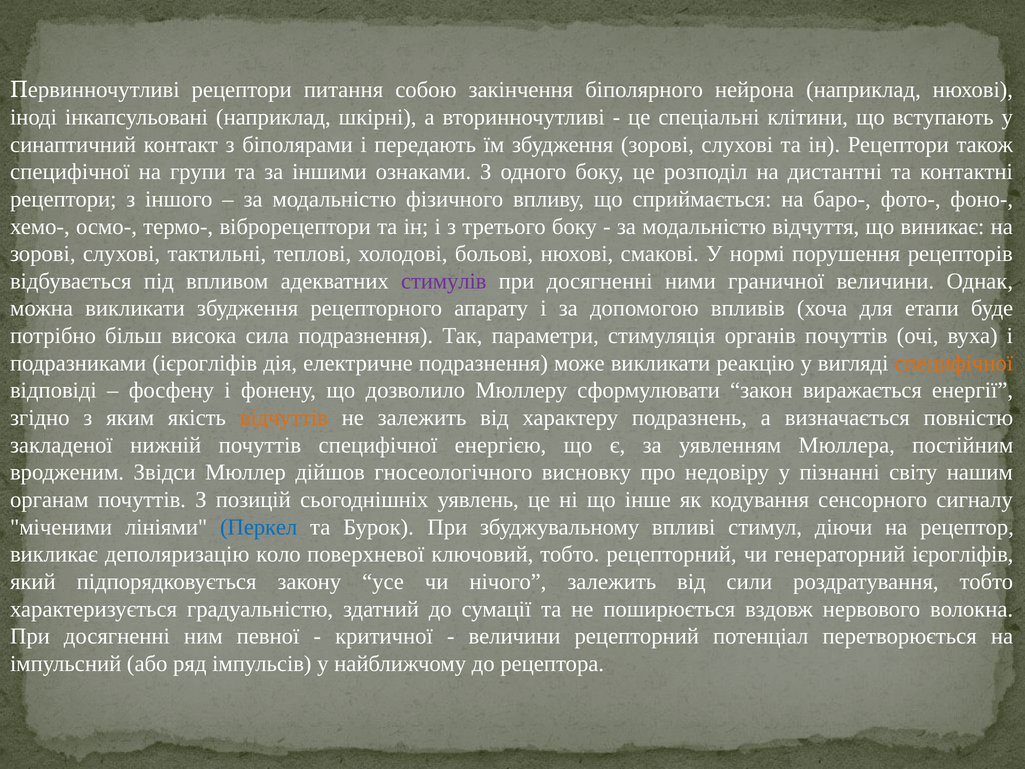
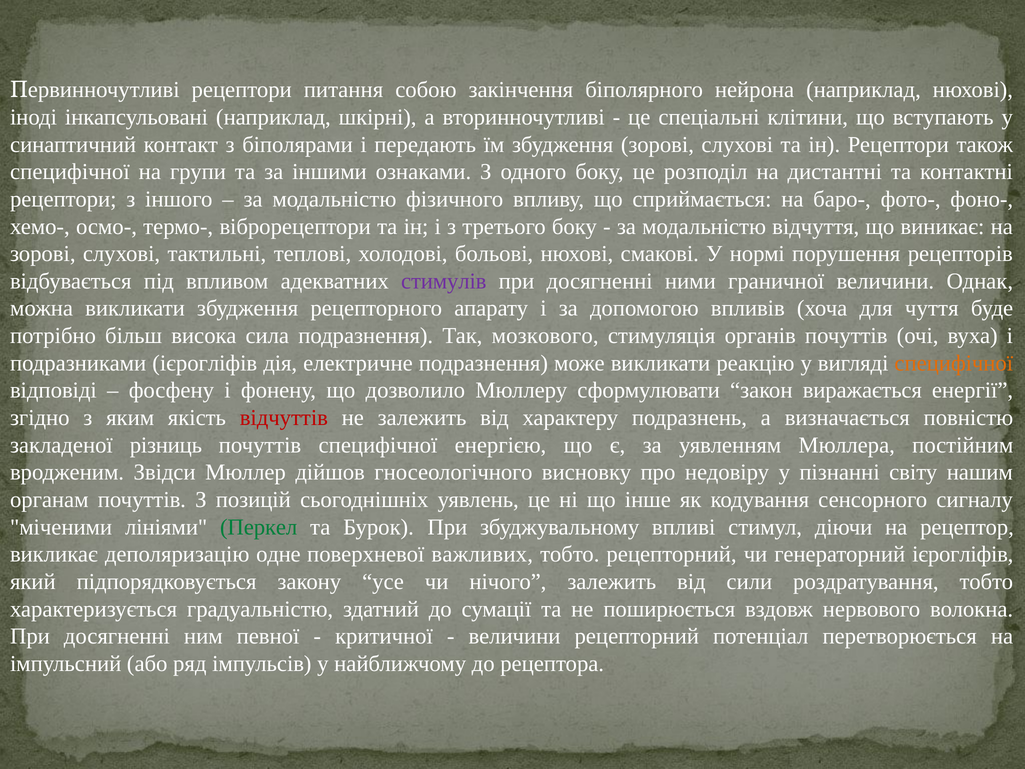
етапи: етапи -> чуття (932, 308)
параметри: параметри -> мозкового (545, 336)
відчуттів colour: orange -> red (284, 418)
нижній: нижній -> різниць (166, 445)
Перкел colour: blue -> green (259, 527)
коло: коло -> одне (278, 554)
ключовий: ключовий -> важливих (482, 554)
